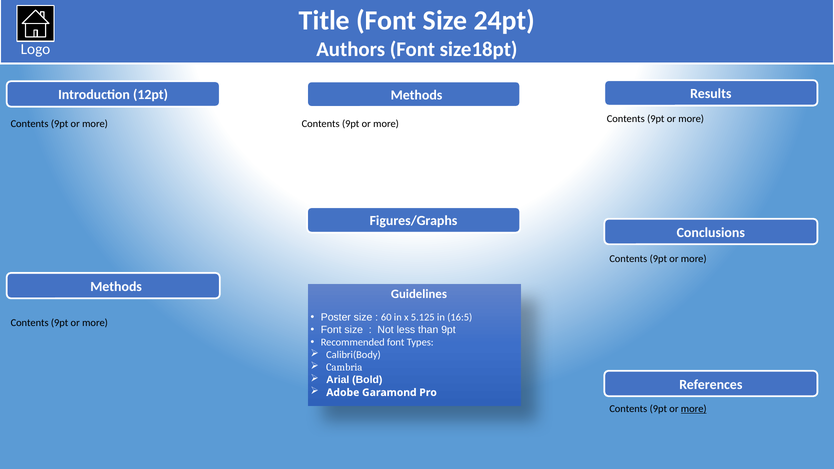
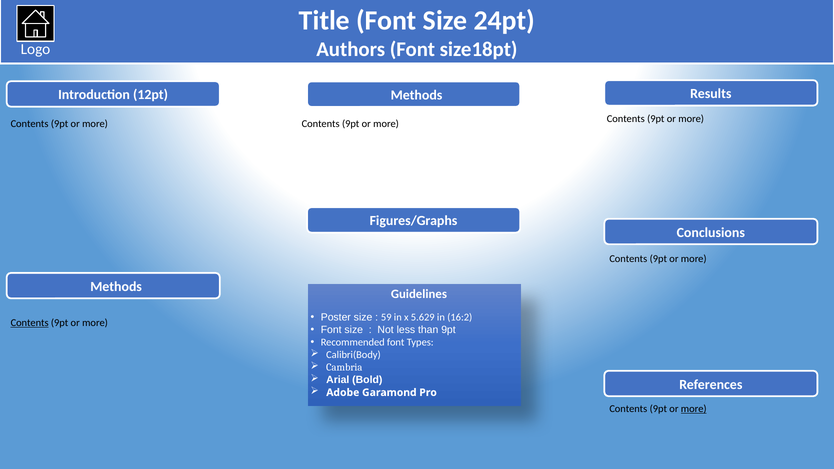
60: 60 -> 59 (386, 317)
5.125: 5.125 -> 5.629 (423, 317)
16:5: 16:5 -> 16:2 (460, 317)
Contents underline: none -> present (30, 323)
